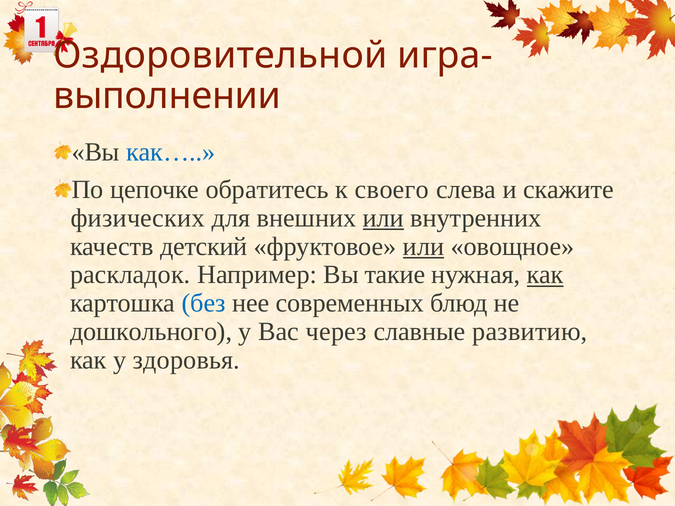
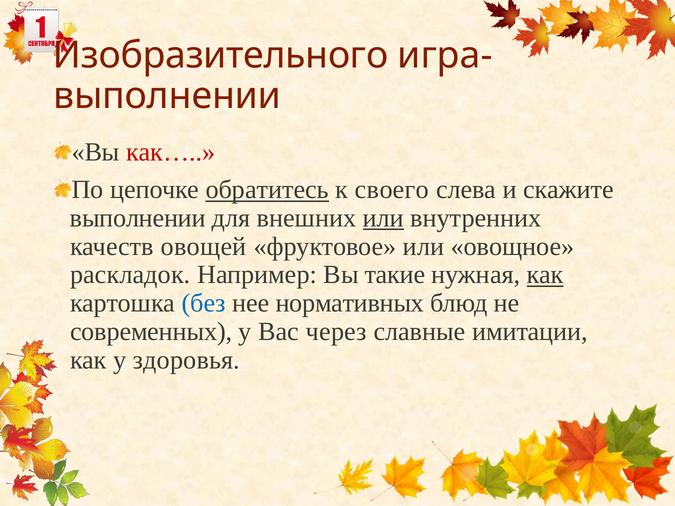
Оздоровительной: Оздоровительной -> Изобразительного (221, 55)
как… colour: blue -> red (171, 152)
обратитесь underline: none -> present (267, 190)
физических: физических -> выполнении (138, 218)
детский: детский -> овощей (204, 247)
или underline: present -> none (424, 247)
современных: современных -> нормативных (350, 303)
дошкольного: дошкольного -> современных (151, 332)
развитию: развитию -> имитации (530, 332)
